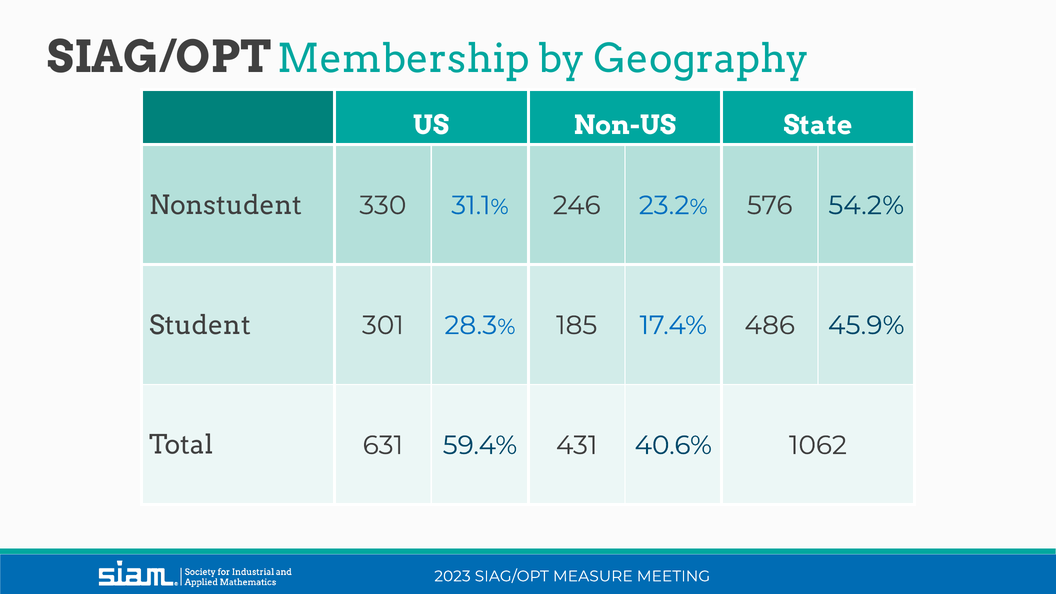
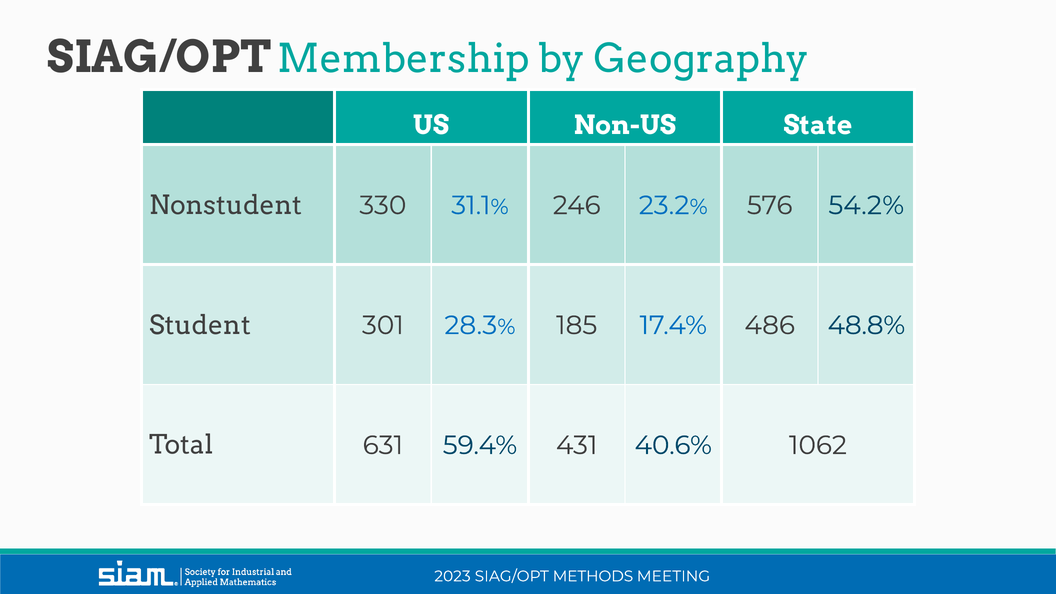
45.9%: 45.9% -> 48.8% (866, 325)
MEASURE: MEASURE -> METHODS (593, 576)
